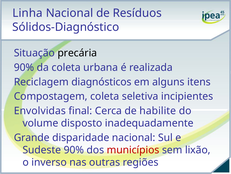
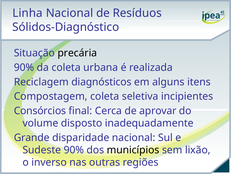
Envolvidas: Envolvidas -> Consórcios (40, 110)
habilite: habilite -> aprovar (158, 110)
municípios colour: red -> black (133, 149)
